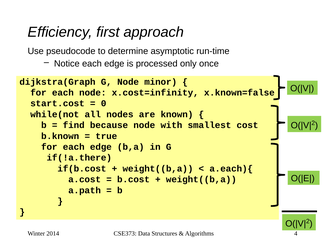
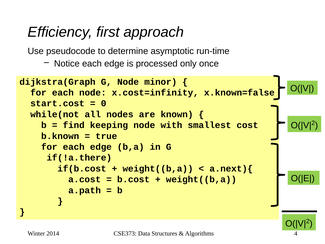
because: because -> keeping (109, 125)
a.each){: a.each){ -> a.next){ (231, 168)
